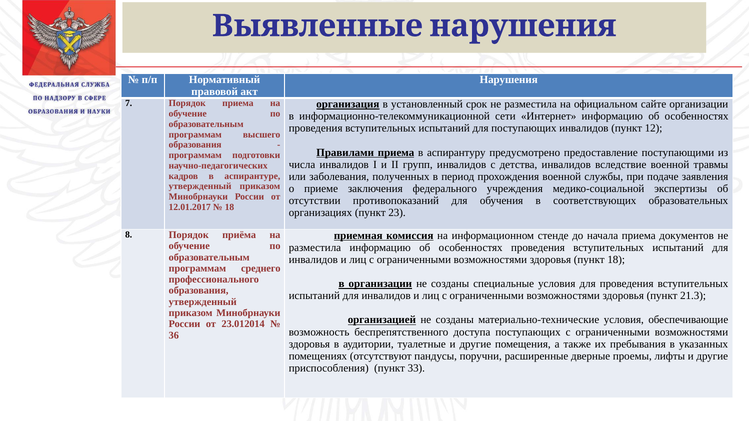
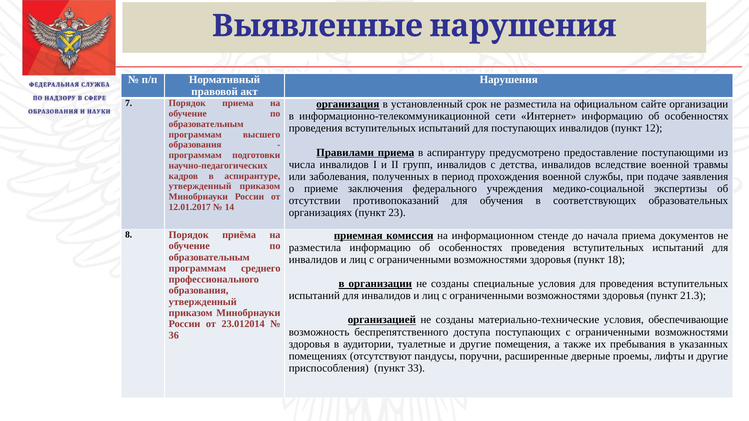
18: 18 -> 14 (229, 207)
